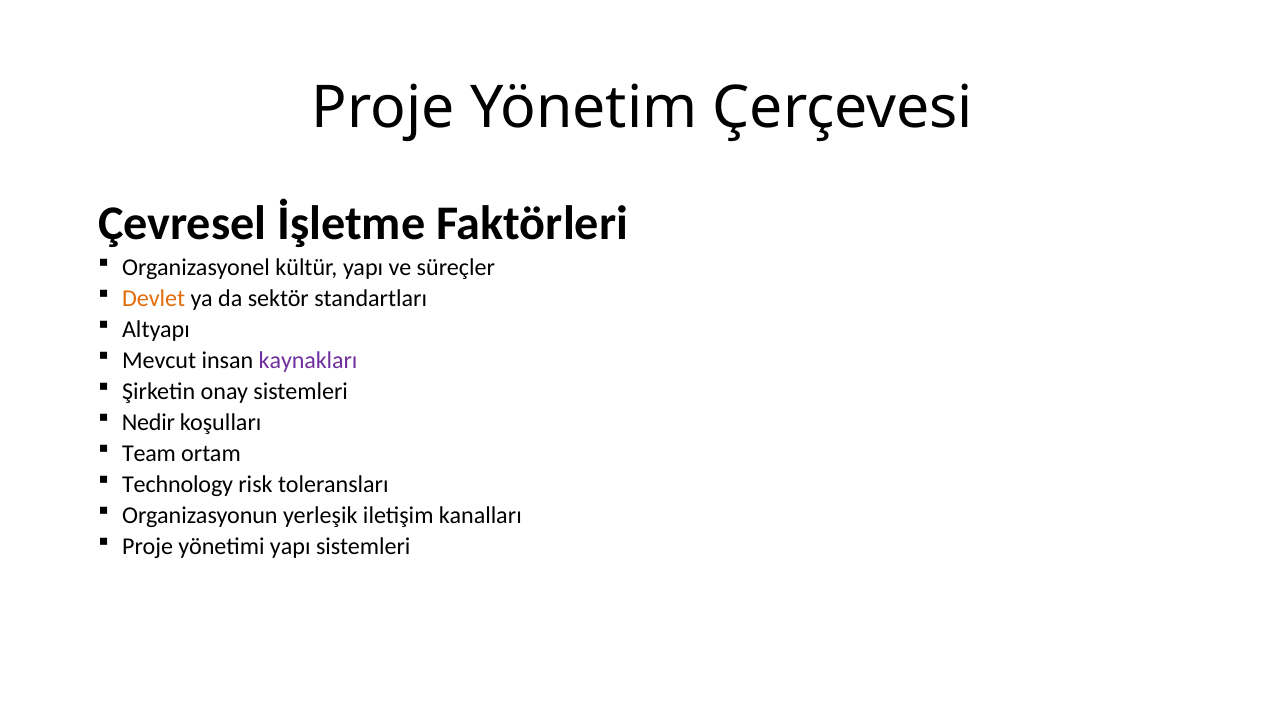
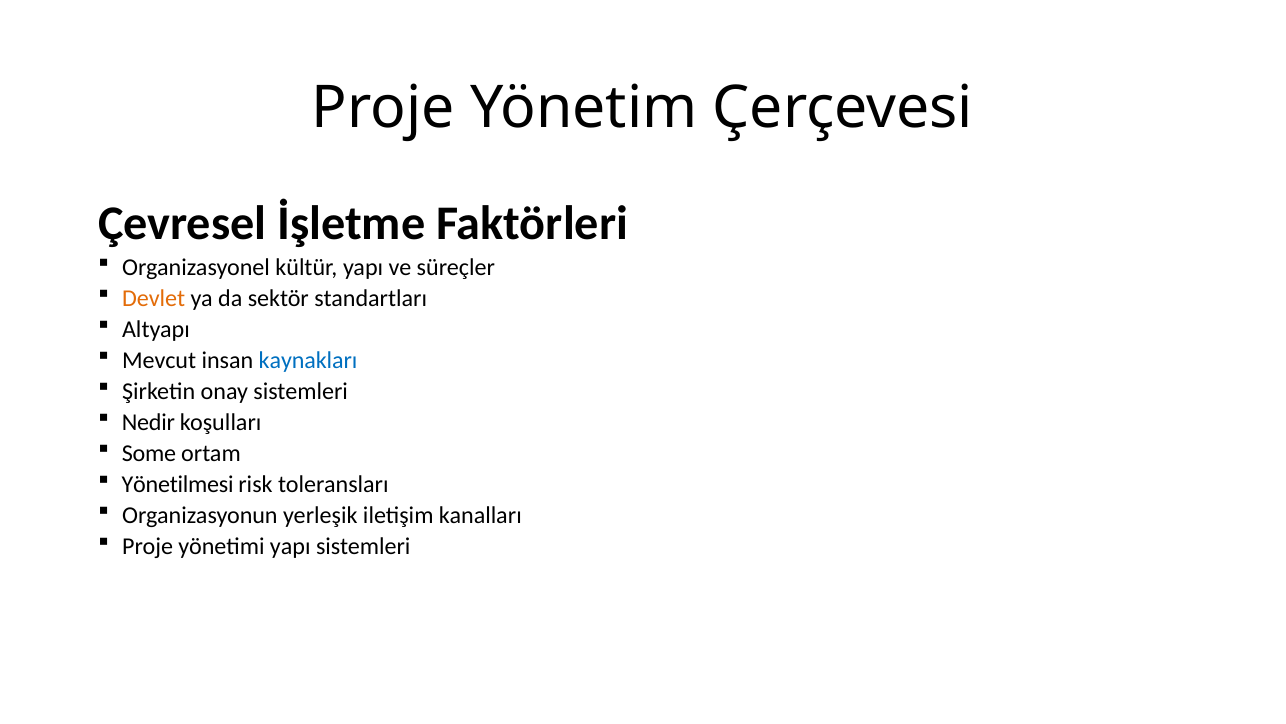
kaynakları colour: purple -> blue (308, 360)
Team: Team -> Some (149, 453)
Technology: Technology -> Yönetilmesi (178, 484)
